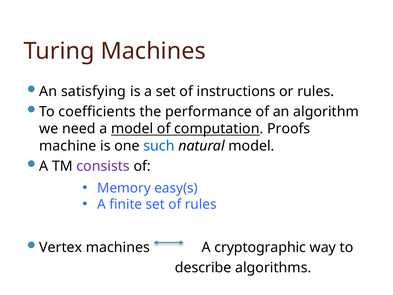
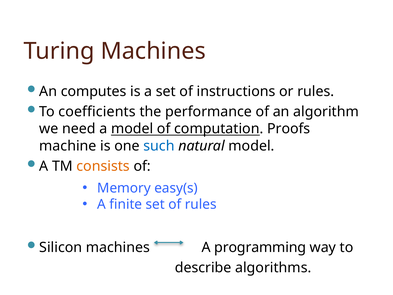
satisfying: satisfying -> computes (94, 91)
consists colour: purple -> orange (103, 166)
Vertex: Vertex -> Silicon (61, 247)
cryptographic: cryptographic -> programming (260, 247)
